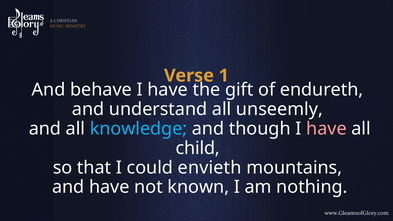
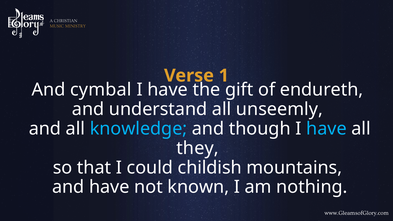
behave: behave -> cymbal (101, 90)
have colour: pink -> light blue (326, 129)
child: child -> they (198, 148)
envieth: envieth -> childish (210, 168)
